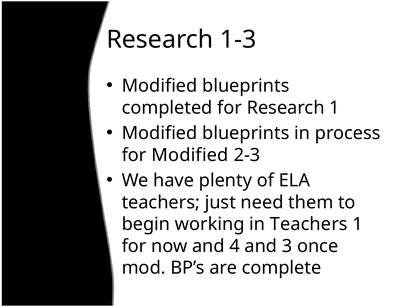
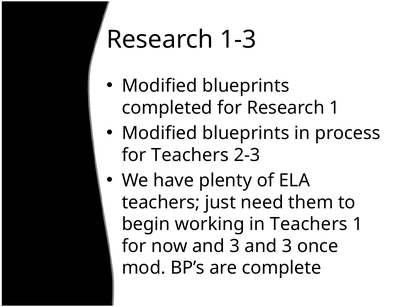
for Modified: Modified -> Teachers (190, 155)
now and 4: 4 -> 3 (235, 246)
